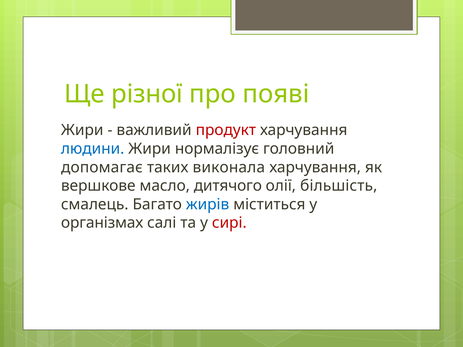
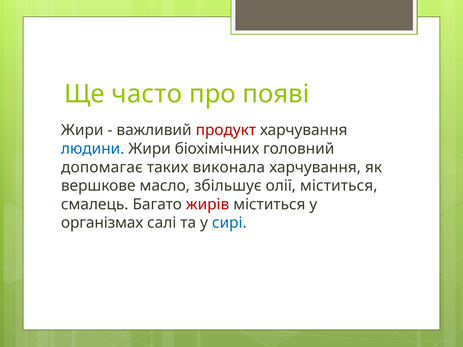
різної: різної -> часто (147, 94)
нормалізує: нормалізує -> біохімічних (217, 149)
дитячого: дитячого -> збільшує (228, 186)
олії більшість: більшість -> міститься (339, 186)
жирів colour: blue -> red (208, 204)
сирі colour: red -> blue (229, 223)
